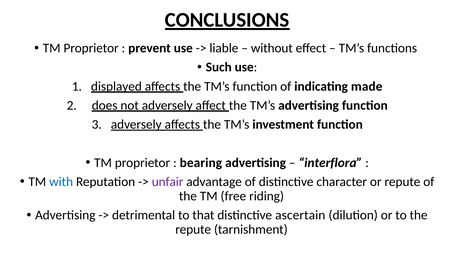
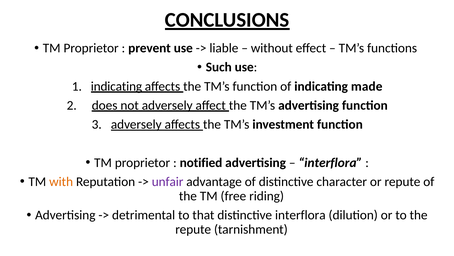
displayed: displayed -> indicating (116, 86)
bearing: bearing -> notified (201, 162)
with colour: blue -> orange (61, 181)
distinctive ascertain: ascertain -> interflora (300, 215)
